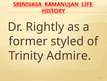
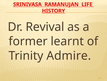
Rightly: Rightly -> Revival (45, 27)
styled: styled -> learnt (67, 41)
